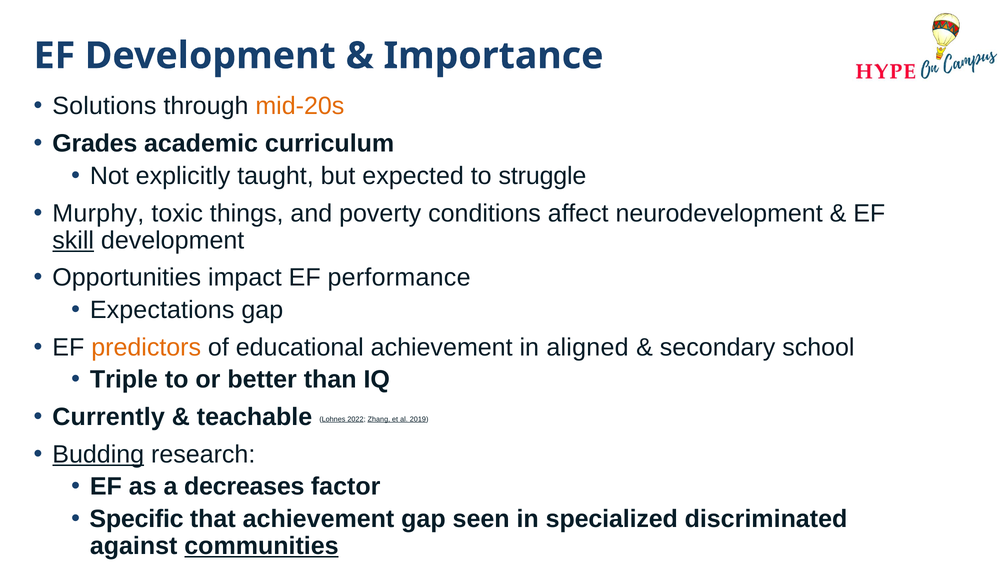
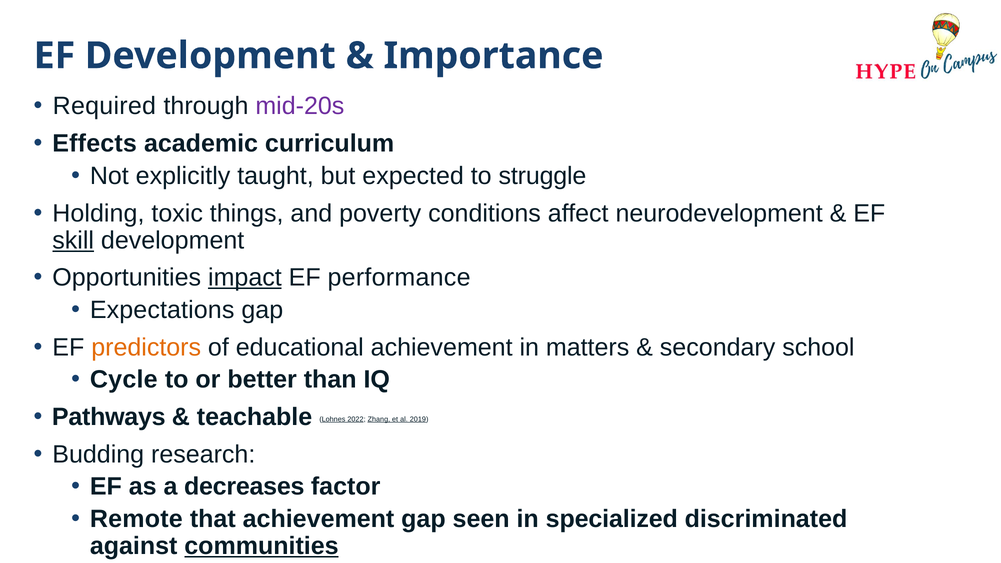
Solutions: Solutions -> Required (104, 106)
mid-20s colour: orange -> purple (300, 106)
Grades: Grades -> Effects (95, 144)
Murphy: Murphy -> Holding (98, 213)
impact underline: none -> present (245, 278)
aligned: aligned -> matters (588, 347)
Triple: Triple -> Cycle (124, 380)
Currently: Currently -> Pathways (109, 417)
Budding underline: present -> none (98, 455)
Specific: Specific -> Remote (136, 519)
